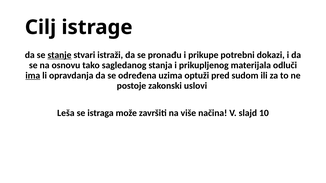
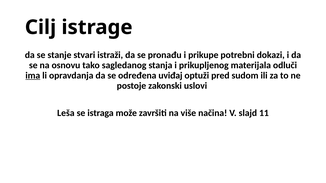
stanje underline: present -> none (59, 55)
uzima: uzima -> uviđaj (170, 76)
10: 10 -> 11 (264, 113)
